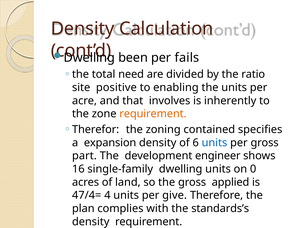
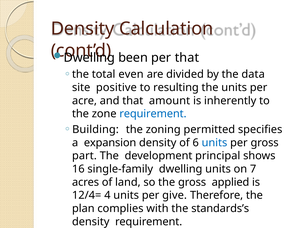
per fails: fails -> that (187, 58)
need: need -> even (131, 74)
ratio: ratio -> data (253, 74)
enabling: enabling -> resulting (176, 87)
involves: involves -> amount (170, 101)
requirement colour: orange -> blue (153, 114)
Therefor: Therefor -> Building (96, 129)
contained: contained -> permitted (209, 129)
engineer: engineer -> principal (218, 156)
0: 0 -> 7 (253, 169)
47/4=: 47/4= -> 12/4= (87, 195)
